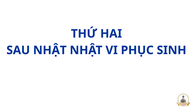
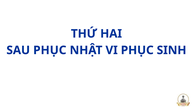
SAU NHẬT: NHẬT -> PHỤC (50, 50)
